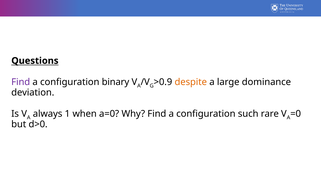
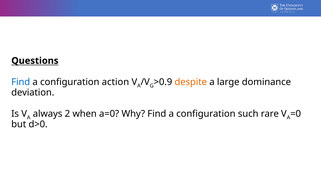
Find colour: purple -> blue (21, 82)
binary: binary -> action (115, 82)
1: 1 -> 2 (67, 114)
